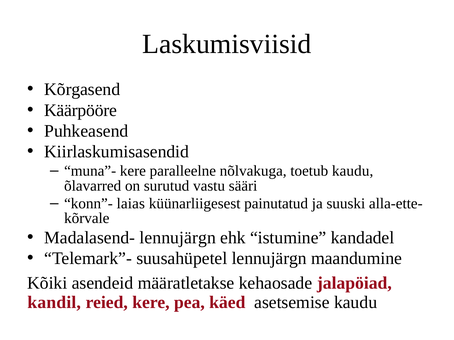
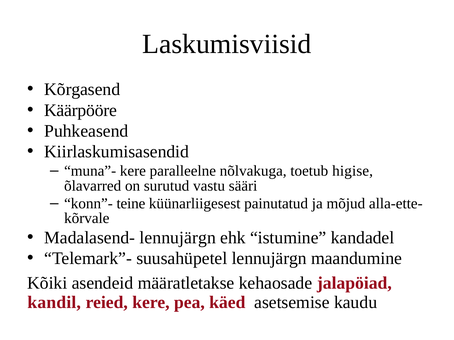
toetub kaudu: kaudu -> higise (353, 171)
laias: laias -> teine (131, 204)
suuski: suuski -> mõjud (346, 204)
